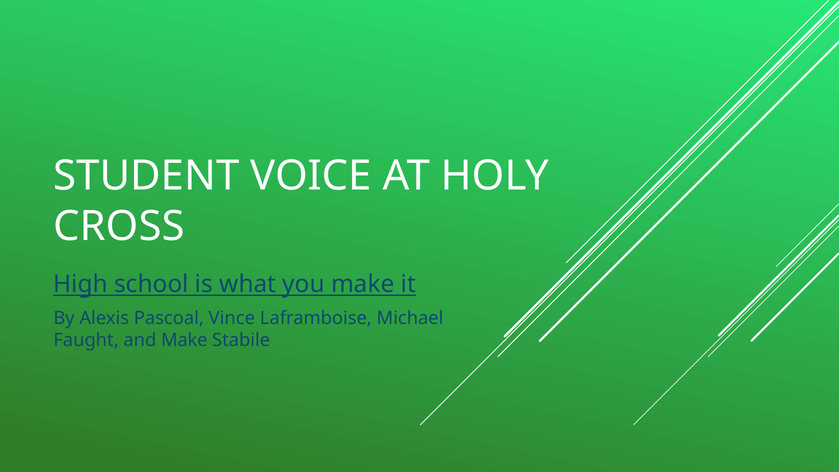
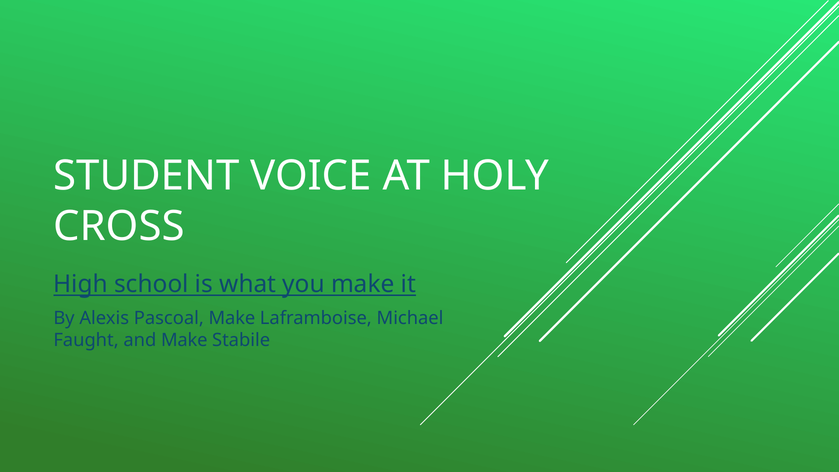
Pascoal Vince: Vince -> Make (232, 318)
